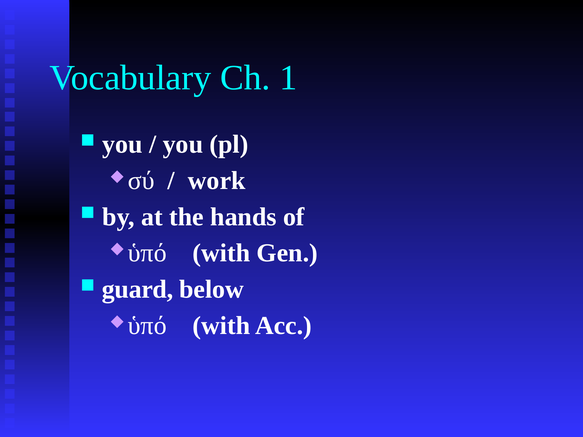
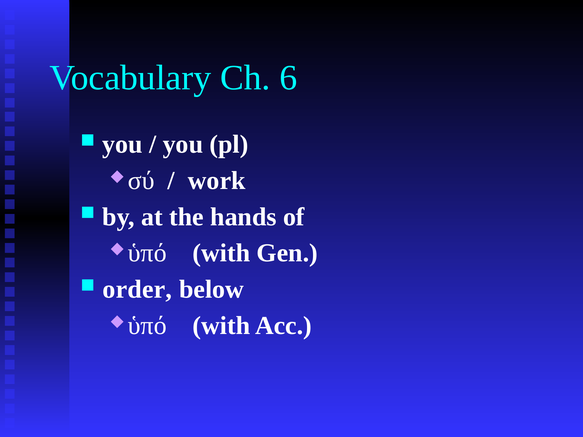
1: 1 -> 6 (288, 78)
guard: guard -> order (137, 290)
